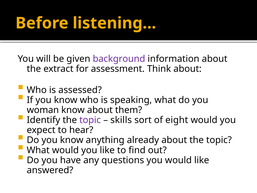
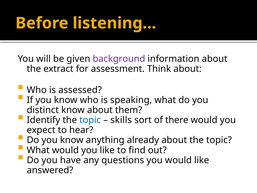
woman: woman -> distinct (43, 110)
topic colour: purple -> blue (90, 120)
eight: eight -> there (177, 120)
